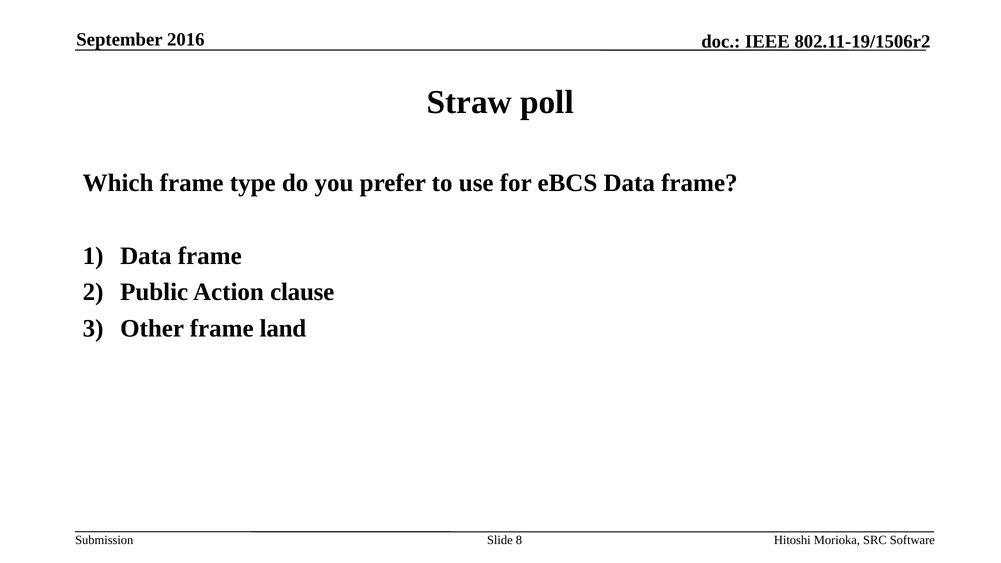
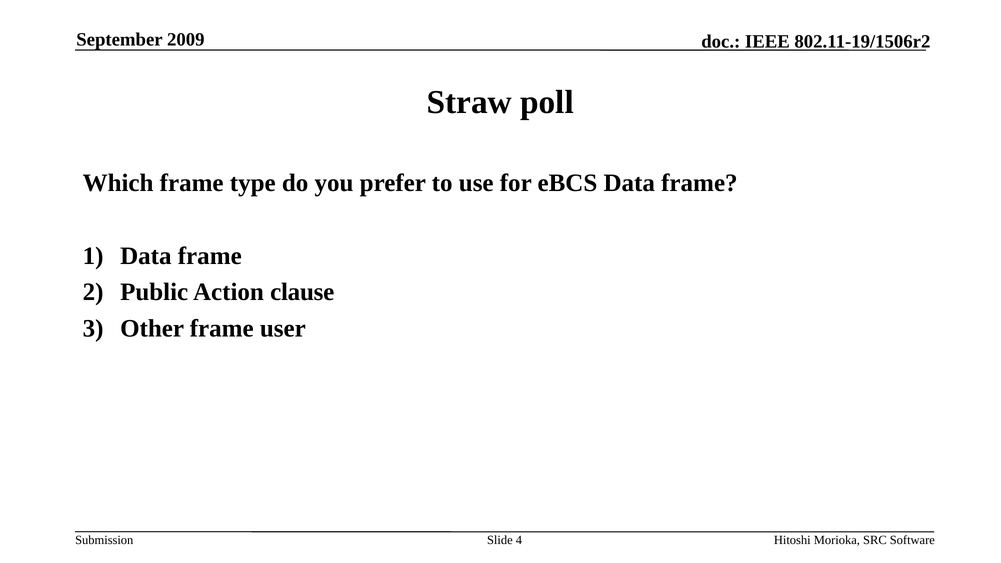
2016: 2016 -> 2009 (186, 40)
land: land -> user (283, 328)
8: 8 -> 4 (519, 540)
